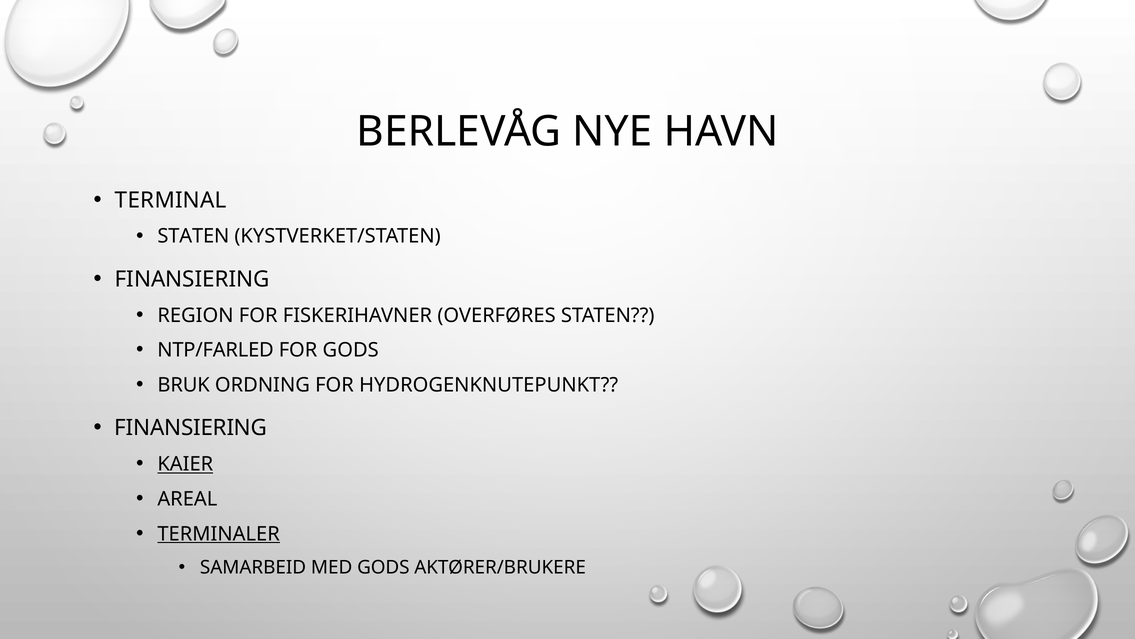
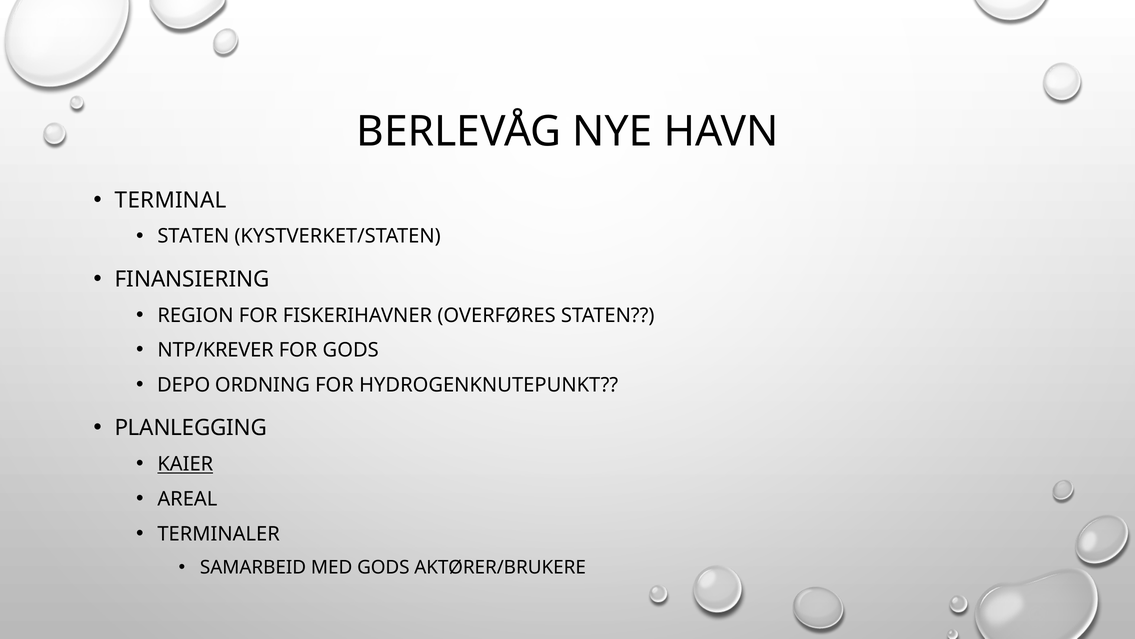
NTP/FARLED: NTP/FARLED -> NTP/KREVER (216, 350)
BRUK: BRUK -> DEPO (184, 385)
FINANSIERING: FINANSIERING -> PLANLEGGING (191, 428)
TERMINALER underline: present -> none (219, 534)
